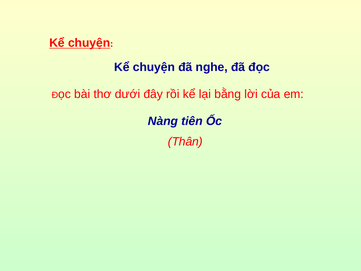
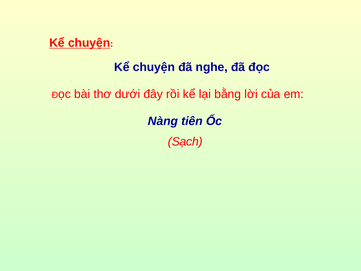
Thân: Thân -> Sạch (185, 142)
